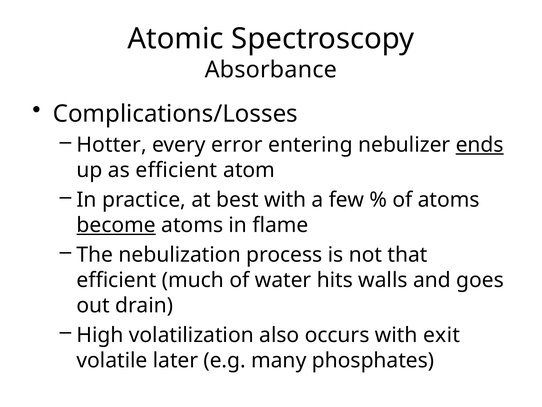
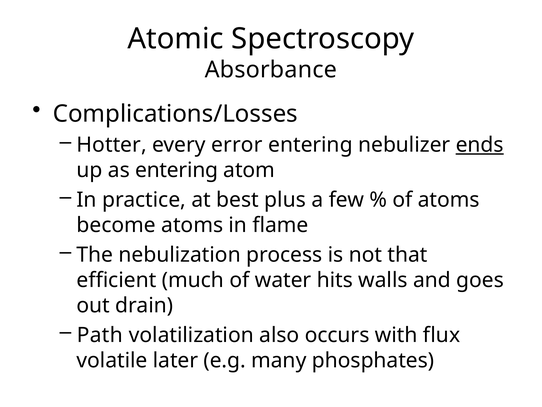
as efficient: efficient -> entering (177, 170)
best with: with -> plus (285, 200)
become underline: present -> none (116, 225)
High: High -> Path (100, 335)
exit: exit -> flux (442, 335)
